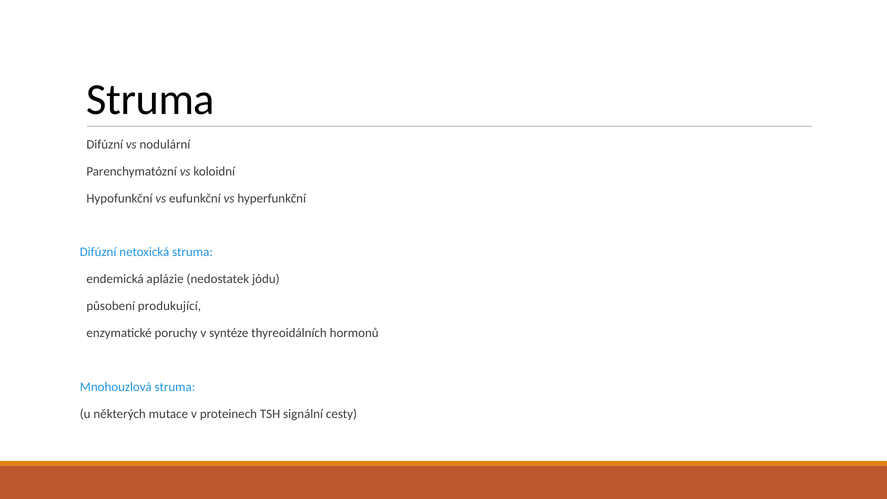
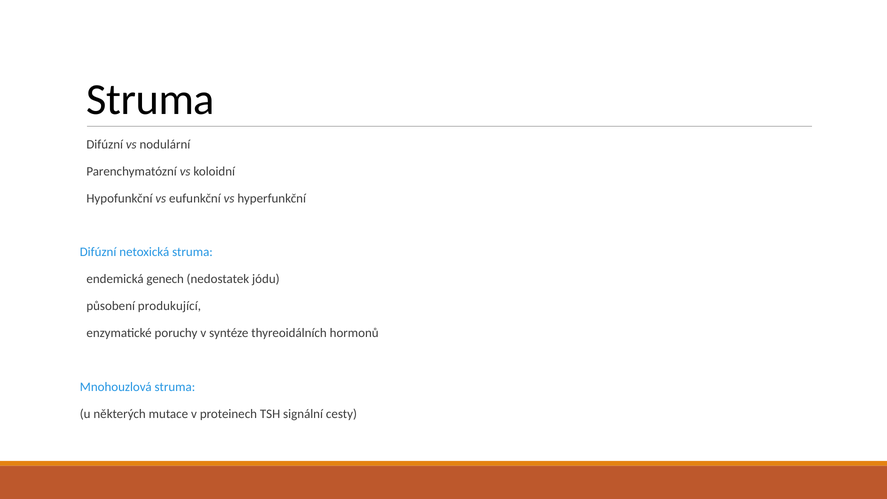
aplázie: aplázie -> genech (165, 279)
